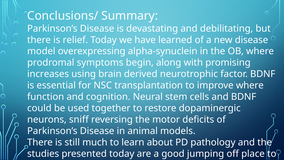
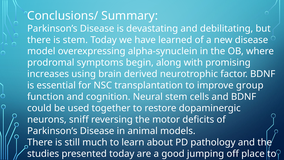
is relief: relief -> stem (75, 40)
improve where: where -> group (250, 85)
